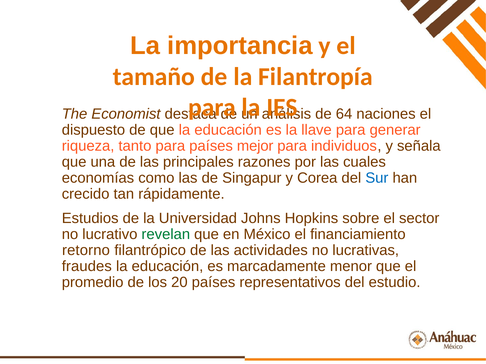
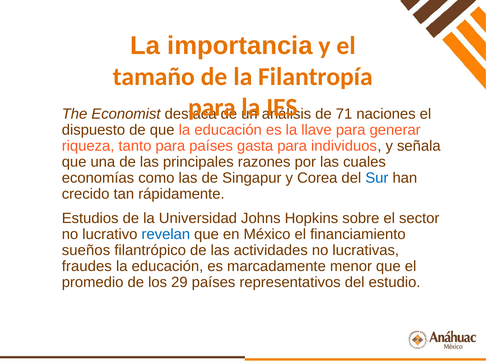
64: 64 -> 71 (344, 114)
mejor: mejor -> gasta (255, 146)
revelan colour: green -> blue (166, 234)
retorno: retorno -> sueños (86, 250)
20: 20 -> 29 (179, 283)
